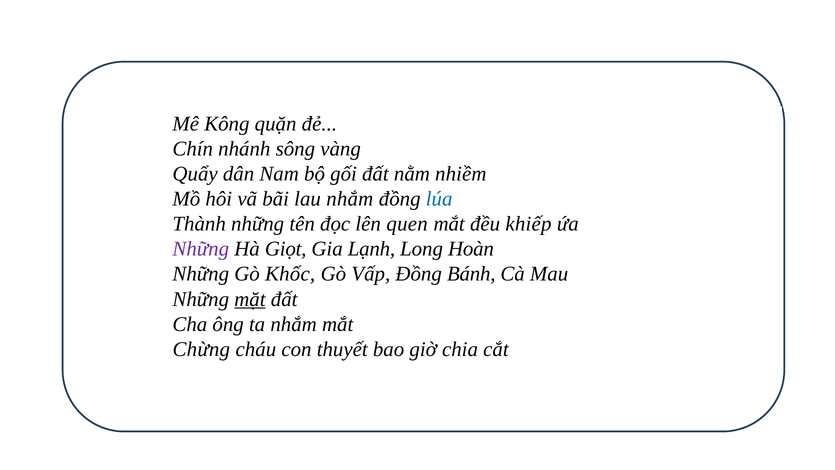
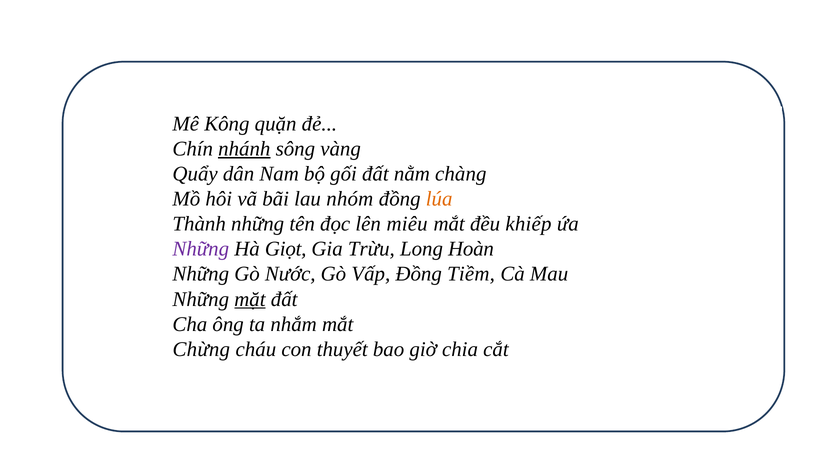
nhánh underline: none -> present (244, 149)
nhiềm: nhiềm -> chàng (461, 174)
lau nhắm: nhắm -> nhóm (350, 199)
lúa colour: blue -> orange (439, 199)
quen: quen -> miêu (407, 224)
Lạnh: Lạnh -> Trừu (371, 249)
Khốc: Khốc -> Nước (290, 274)
Bánh: Bánh -> Tiềm (471, 274)
